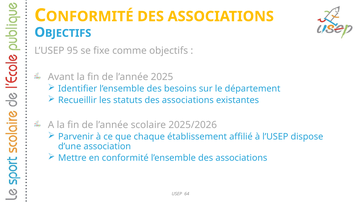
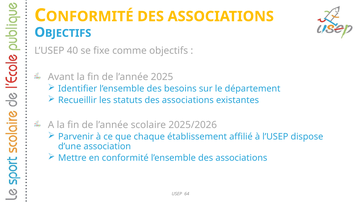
95: 95 -> 40 (72, 51)
